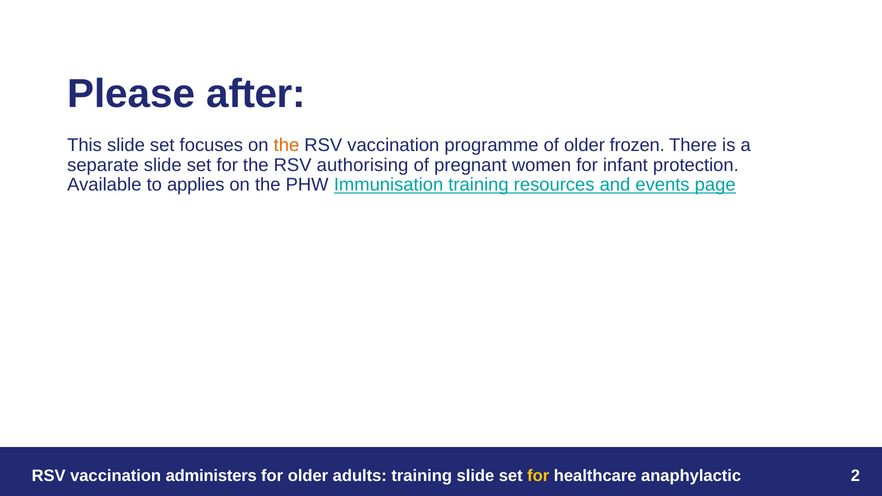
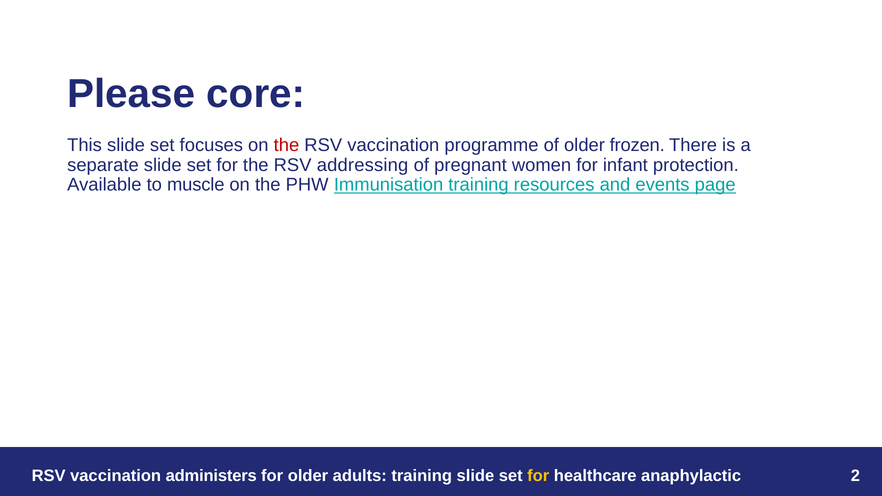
after: after -> core (256, 94)
the colour: orange -> red (286, 145)
authorising: authorising -> addressing (363, 165)
applies: applies -> muscle (196, 185)
